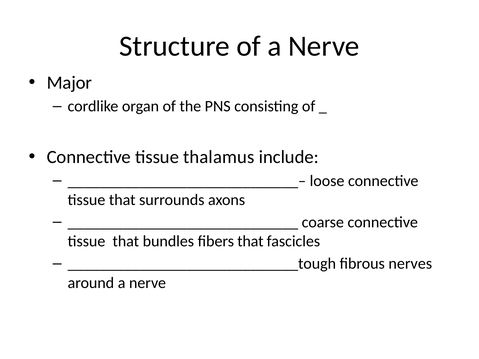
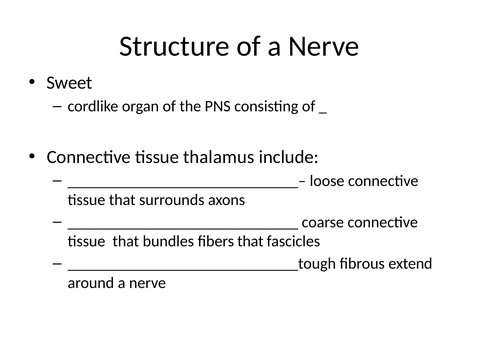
Major: Major -> Sweet (69, 83)
nerves: nerves -> extend (410, 264)
